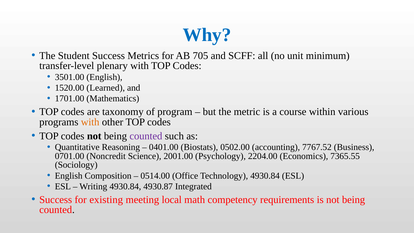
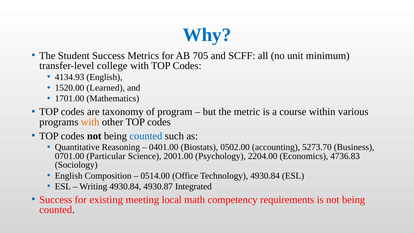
plenary: plenary -> college (112, 66)
3501.00: 3501.00 -> 4134.93 (70, 77)
counted colour: purple -> blue (146, 136)
7767.52: 7767.52 -> 5273.70 (317, 147)
Noncredit: Noncredit -> Particular (106, 156)
7365.55: 7365.55 -> 4736.83 (345, 156)
